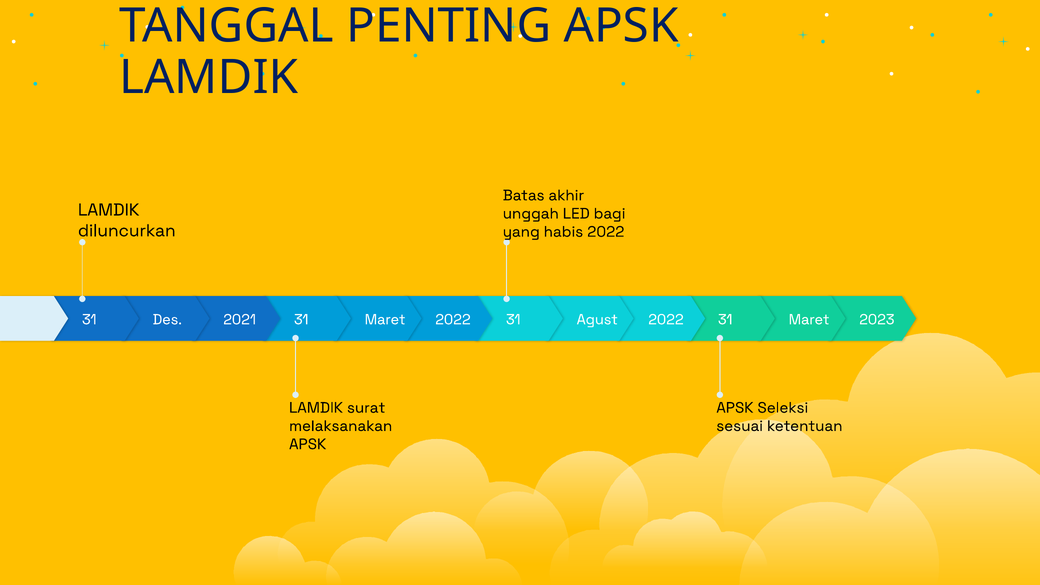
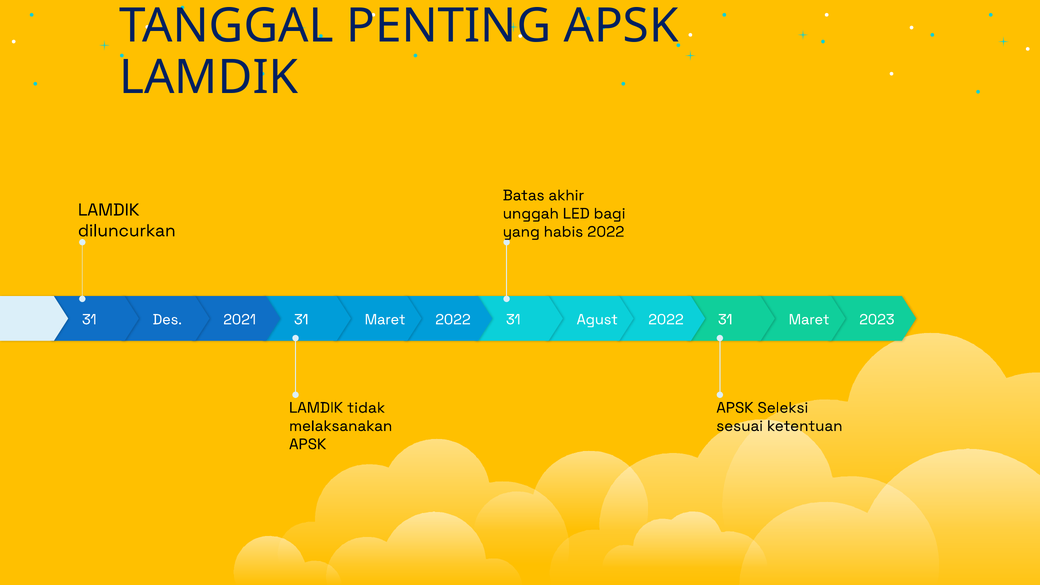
surat: surat -> tidak (366, 408)
